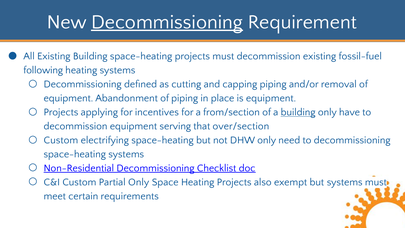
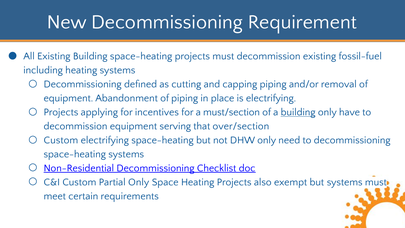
Decommissioning underline: present -> none (167, 22)
following: following -> including (43, 70)
is equipment: equipment -> electrifying (271, 98)
from/section: from/section -> must/section (231, 112)
